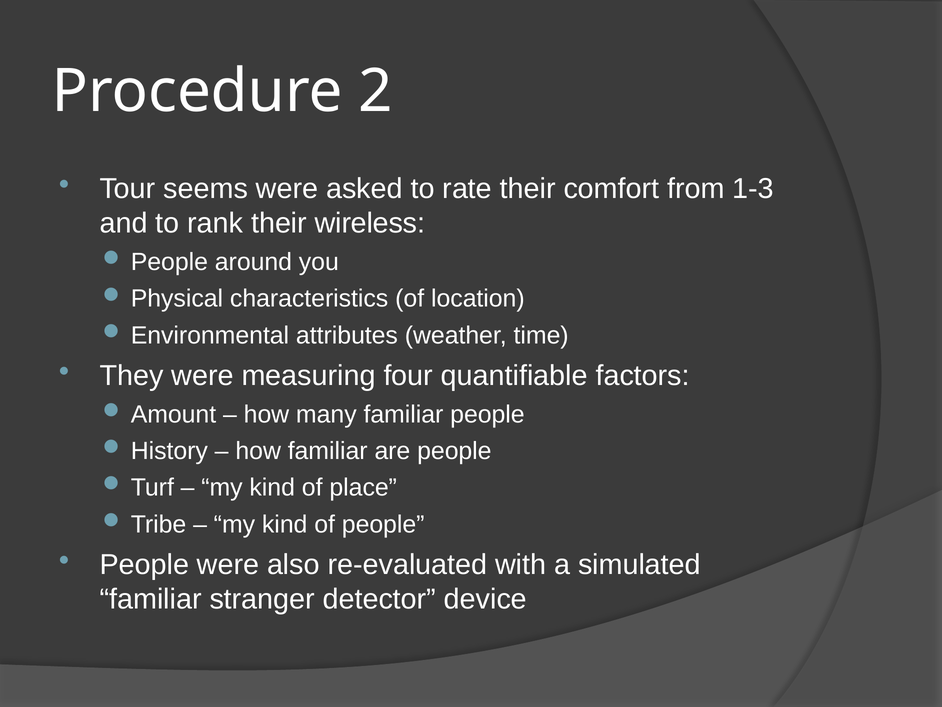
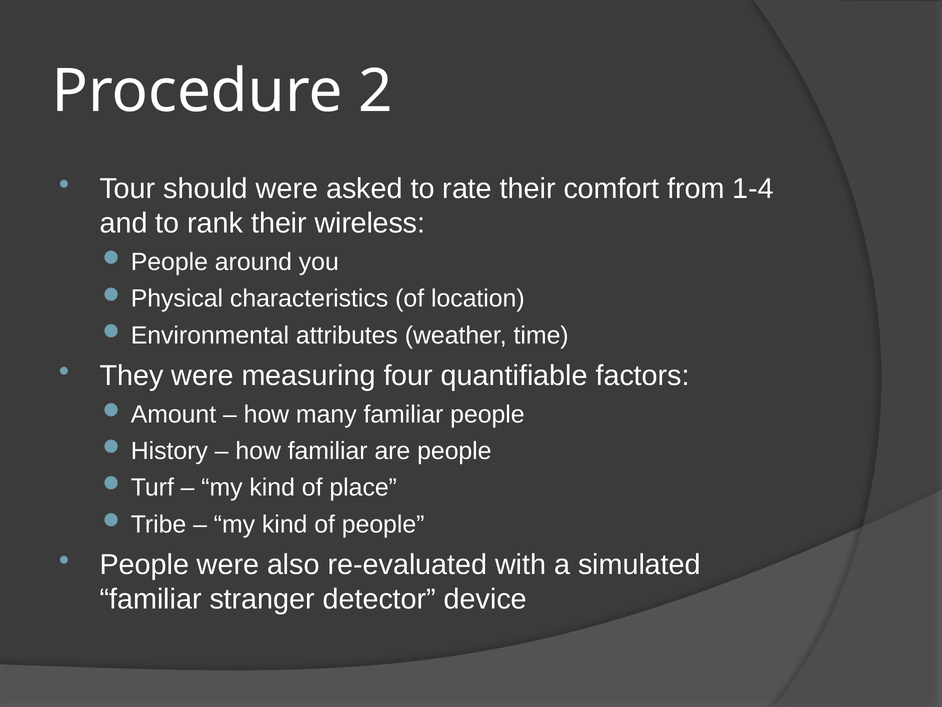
seems: seems -> should (206, 189)
1-3: 1-3 -> 1-4 (753, 189)
